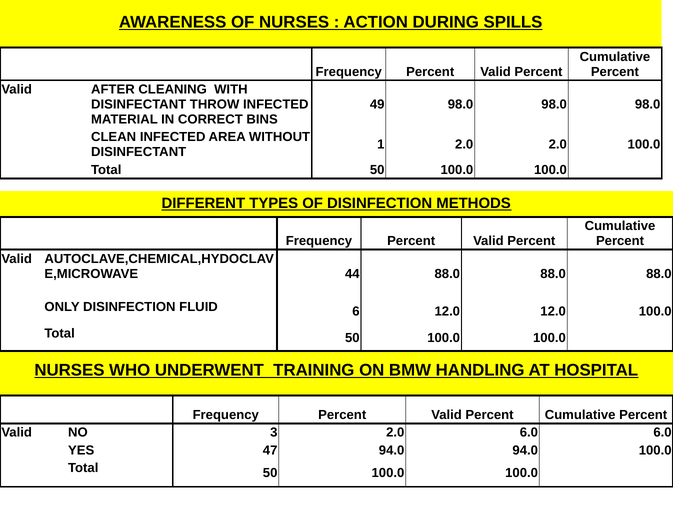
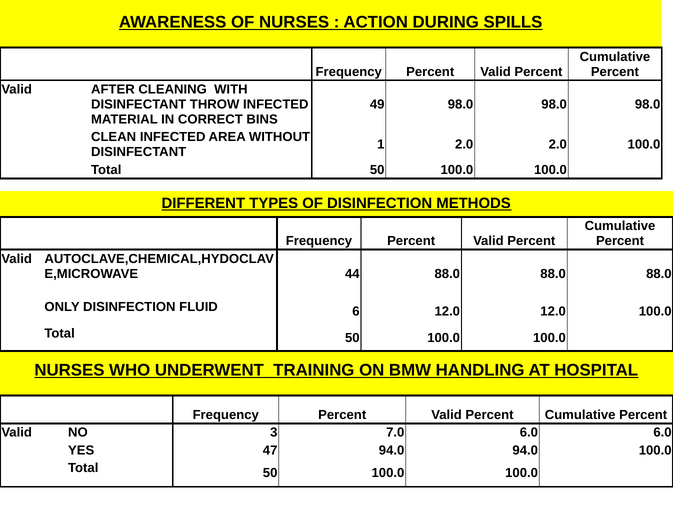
3 2.0: 2.0 -> 7.0 (395, 432)
